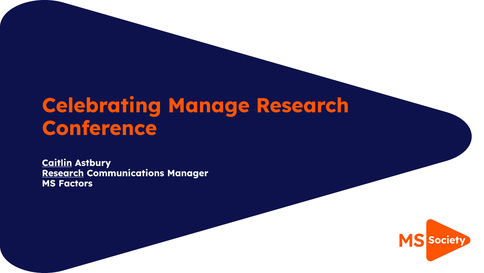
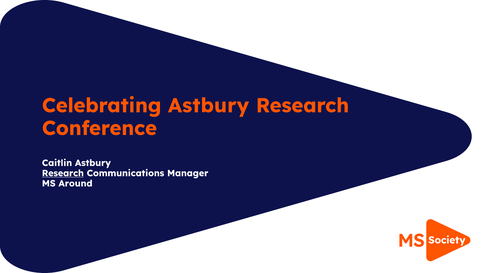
Celebrating Manage: Manage -> Astbury (209, 105)
Caitlin underline: present -> none (57, 163)
Factors: Factors -> Around (75, 183)
